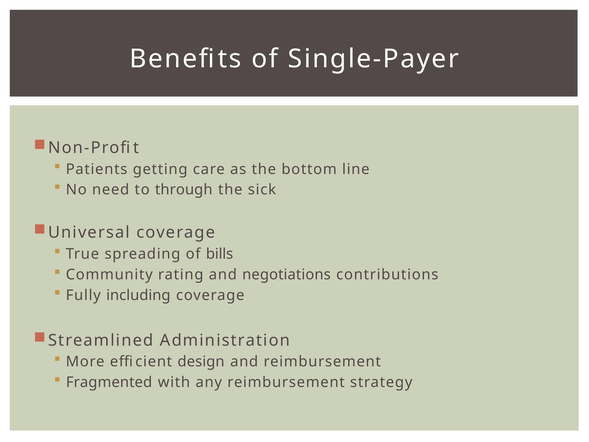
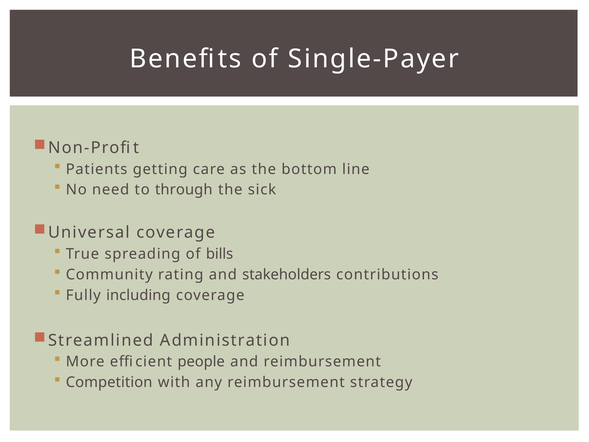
negotiations: negotiations -> stakeholders (287, 274)
design: design -> people (201, 362)
Fragmented: Fragmented -> Competition (109, 382)
